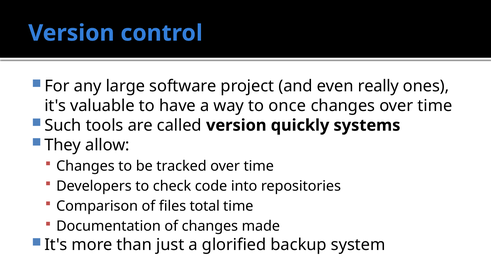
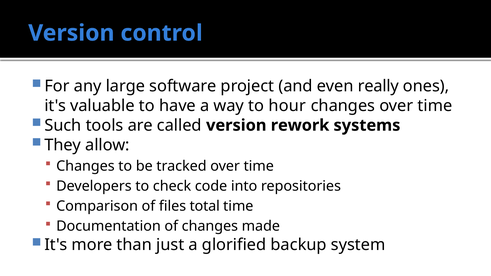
once: once -> hour (287, 106)
quickly: quickly -> rework (300, 125)
